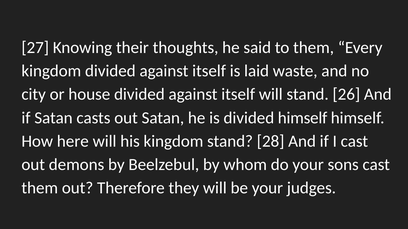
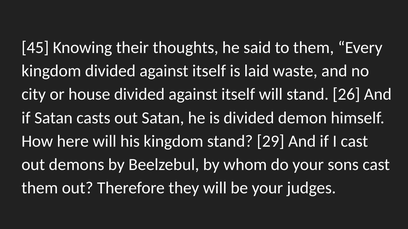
27: 27 -> 45 (35, 48)
divided himself: himself -> demon (302, 118)
28: 28 -> 29 (271, 142)
